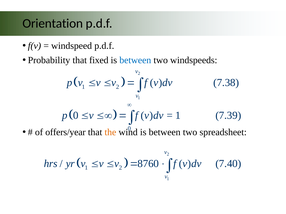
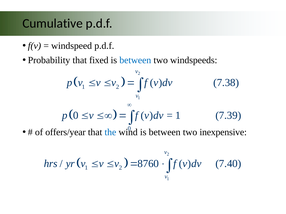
Orientation: Orientation -> Cumulative (53, 23)
the colour: orange -> blue (110, 133)
spreadsheet: spreadsheet -> inexpensive (223, 133)
